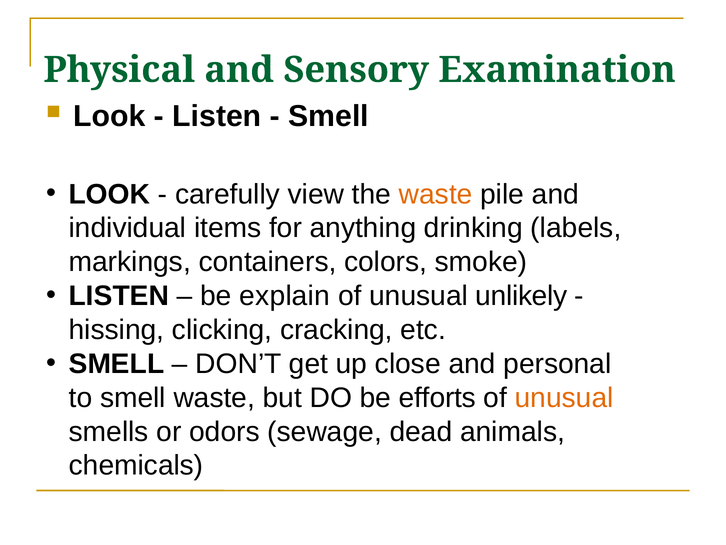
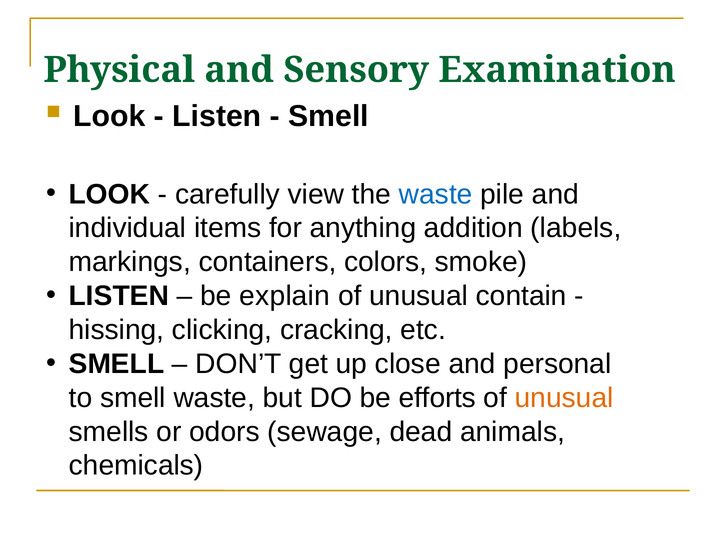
waste colour: orange -> blue (436, 194)
drinking: drinking -> addition (473, 228)
unlikely: unlikely -> contain (521, 296)
